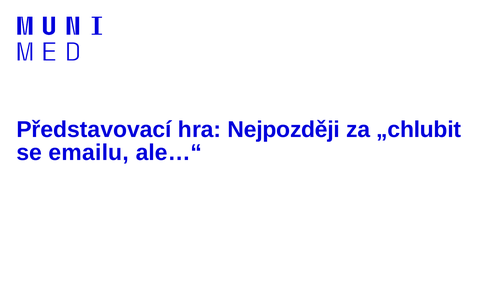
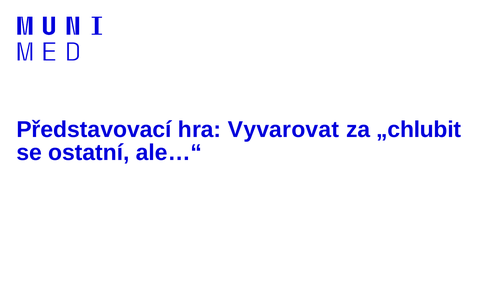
Nejpozději: Nejpozději -> Vyvarovat (284, 130)
emailu: emailu -> ostatní (89, 153)
